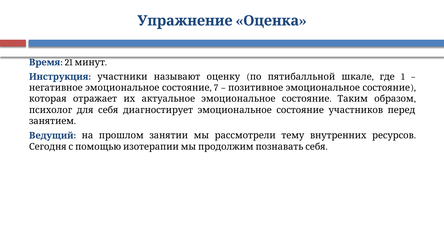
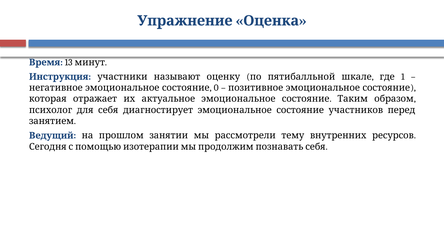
21: 21 -> 13 (69, 62)
7: 7 -> 0 (216, 88)
